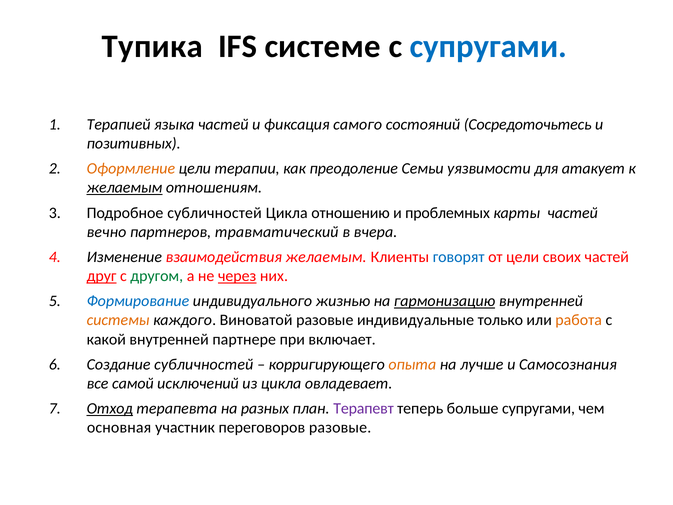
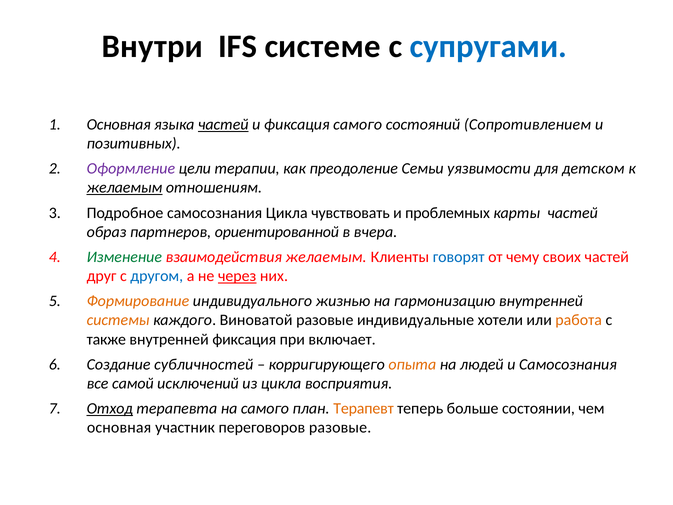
Тупика: Тупика -> Внутри (152, 46)
Терапией: Терапией -> Основная (119, 124)
частей underline: none -> present (223, 124)
Сосредоточьтесь: Сосредоточьтесь -> Сопротивлением (528, 124)
Оформление colour: orange -> purple (131, 169)
атакует: атакует -> детском (593, 169)
Подробное субличностей: субличностей -> самосознания (215, 213)
отношению: отношению -> чувствовать (351, 213)
вечно: вечно -> образ (107, 232)
травматический: травматический -> ориентированной (277, 232)
Изменение colour: black -> green (124, 257)
от цели: цели -> чему (523, 257)
друг underline: present -> none (102, 276)
другом colour: green -> blue (157, 276)
Формирование colour: blue -> orange (138, 301)
гармонизацию underline: present -> none (444, 301)
только: только -> хотели (500, 320)
какой: какой -> также (106, 339)
внутренней партнере: партнере -> фиксация (244, 339)
лучше: лучше -> людей (482, 364)
овладевает: овладевает -> восприятия (349, 383)
на разных: разных -> самого (265, 408)
Терапевт colour: purple -> orange (364, 408)
больше супругами: супругами -> состоянии (539, 408)
